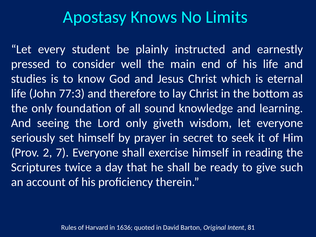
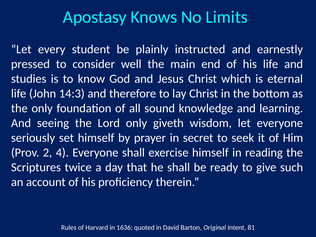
77:3: 77:3 -> 14:3 (72, 94)
7: 7 -> 4 (62, 153)
